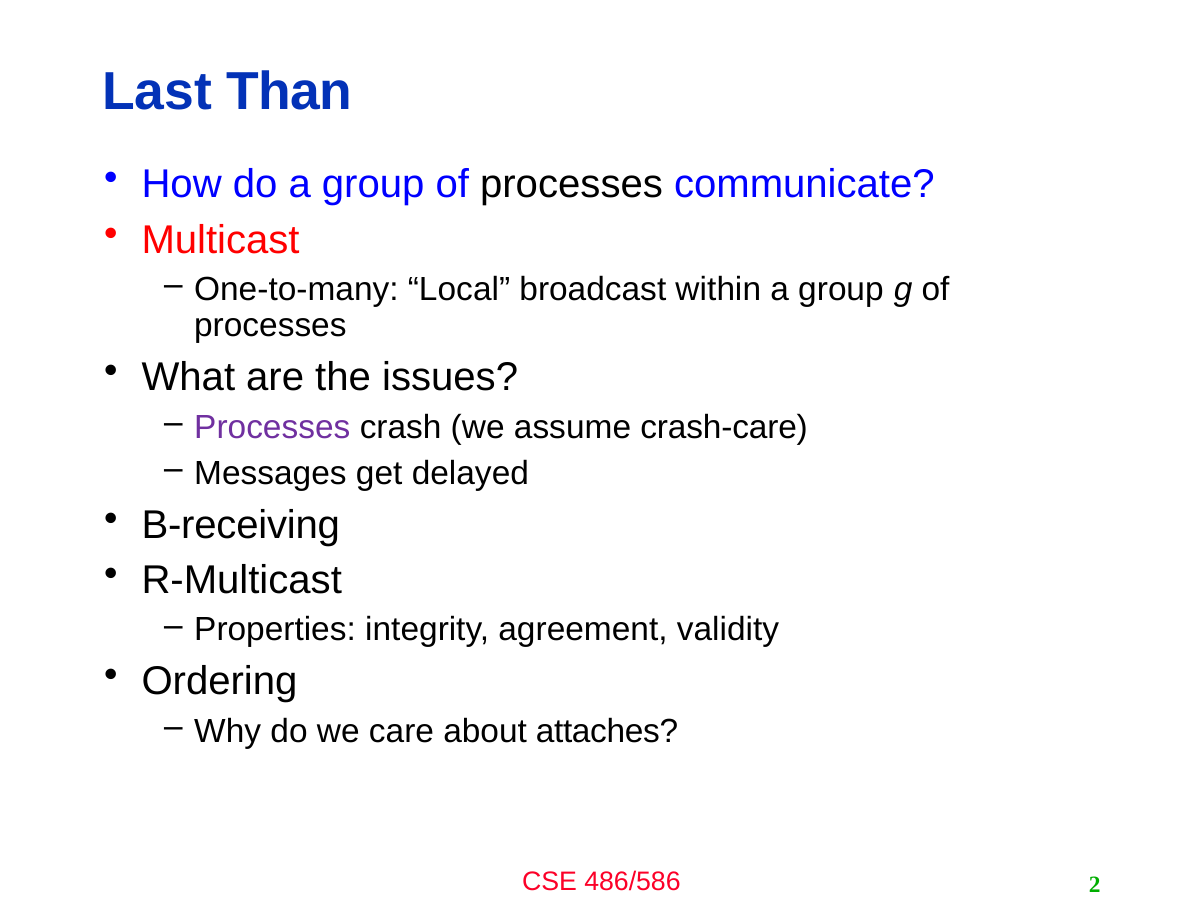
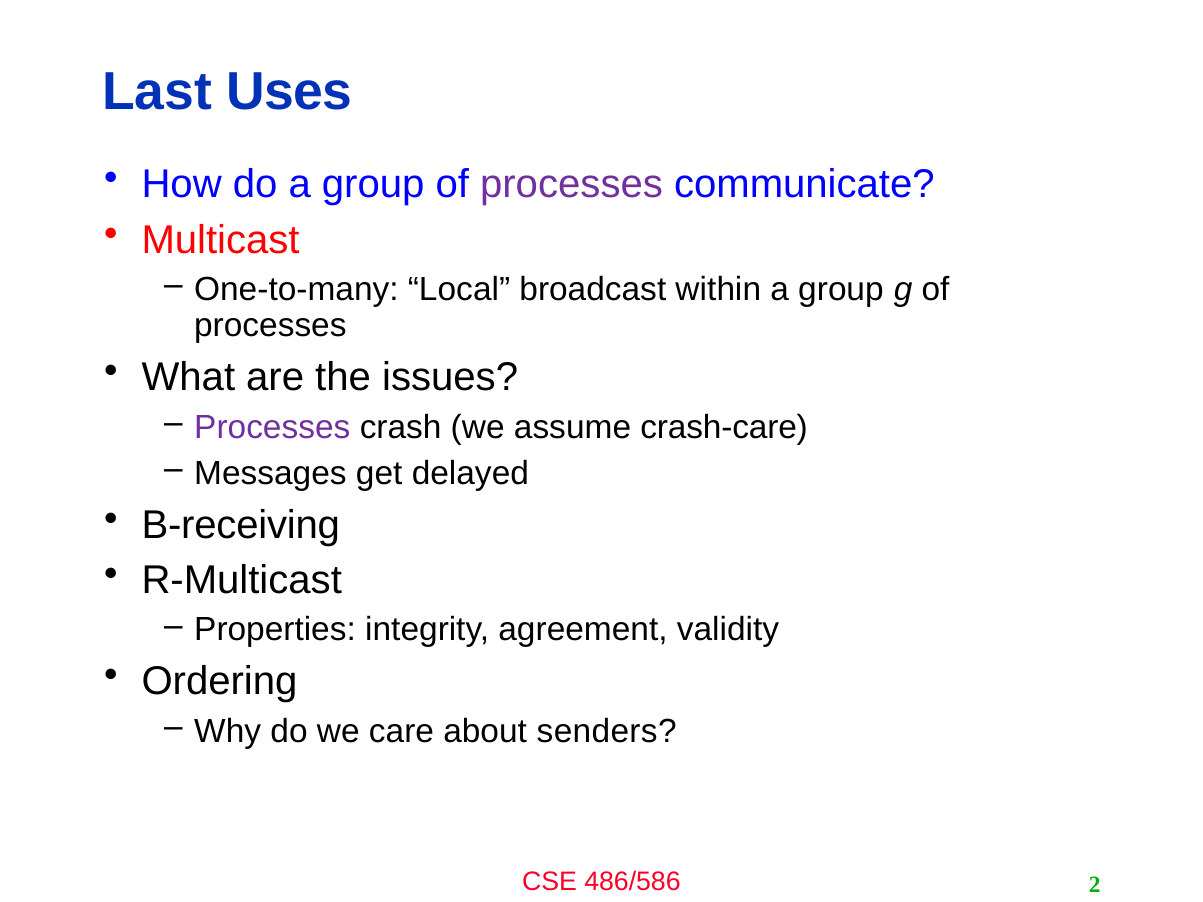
Than: Than -> Uses (289, 92)
processes colour: black -> purple (572, 185)
attaches: attaches -> senders (607, 732)
